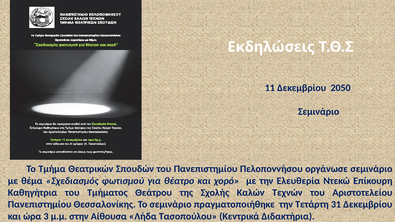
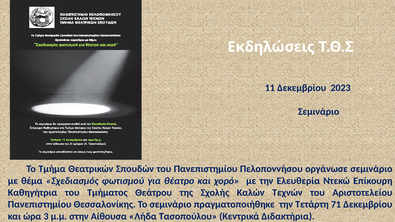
2050: 2050 -> 2023 (341, 88)
31: 31 -> 71 (336, 205)
